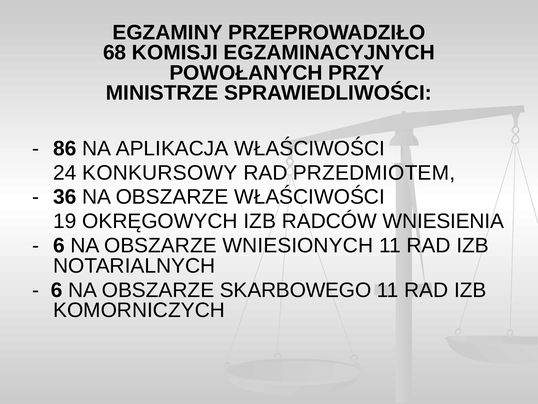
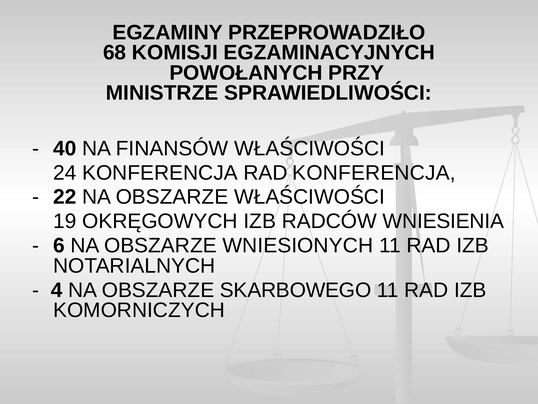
86: 86 -> 40 (65, 148)
APLIKACJA: APLIKACJA -> FINANSÓW (172, 148)
24 KONKURSOWY: KONKURSOWY -> KONFERENCJA (160, 173)
RAD PRZEDMIOTEM: PRZEDMIOTEM -> KONFERENCJA (374, 173)
36: 36 -> 22 (65, 197)
6: 6 -> 4 (57, 290)
